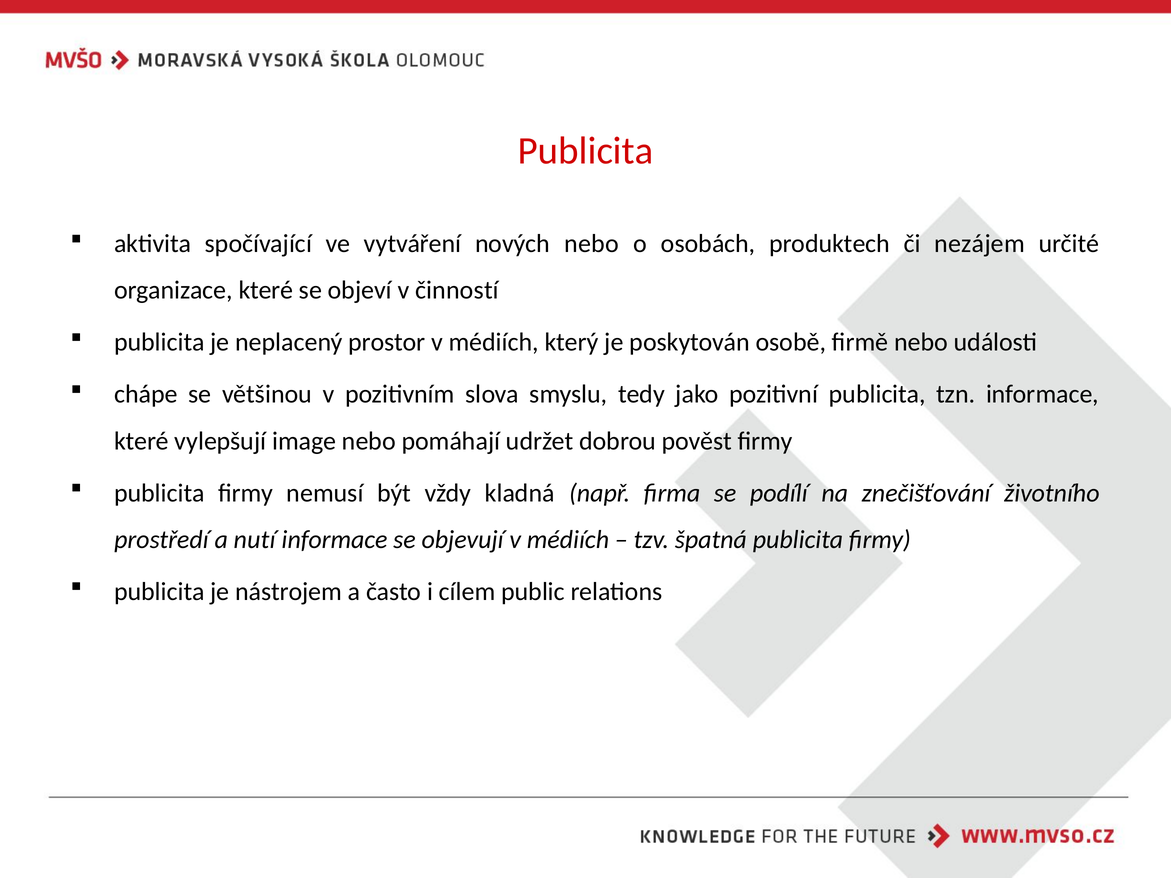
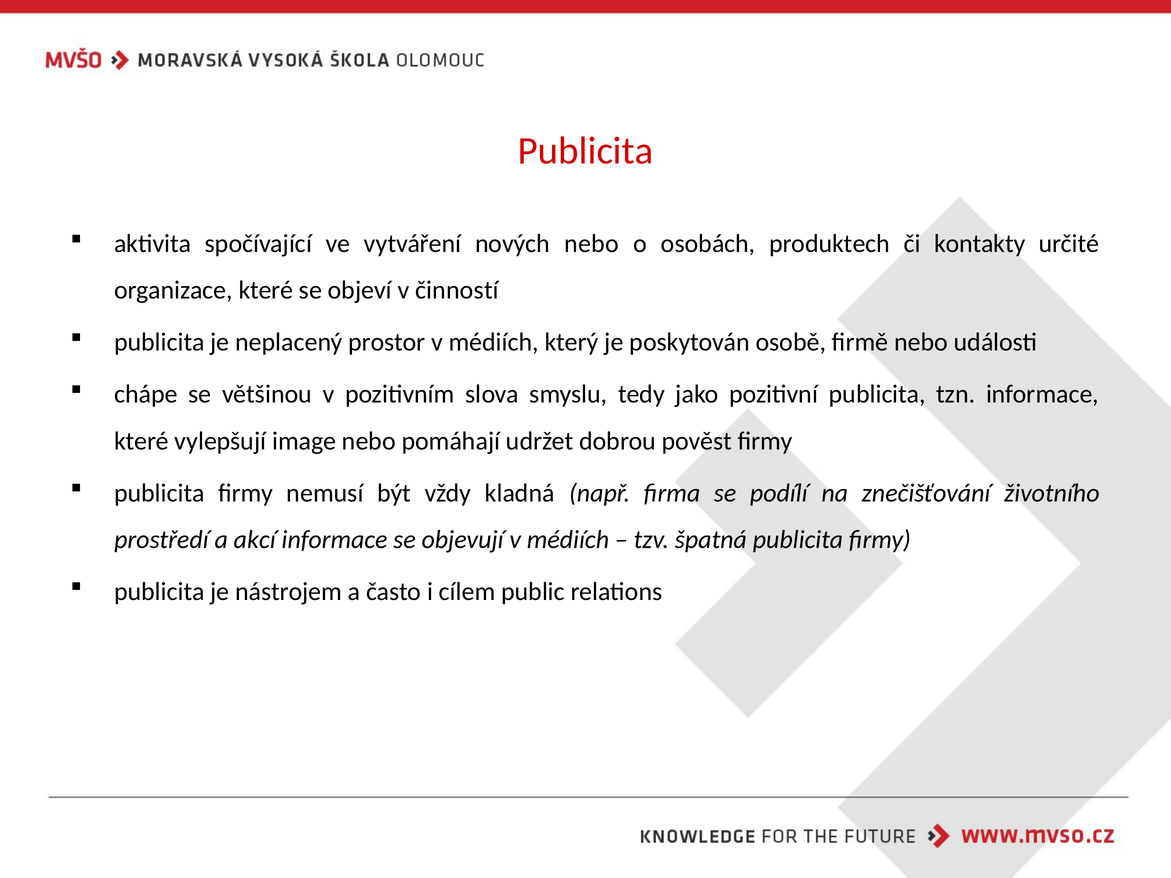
nezájem: nezájem -> kontakty (980, 244)
nutí: nutí -> akcí (255, 540)
